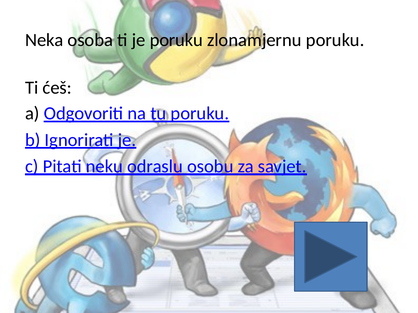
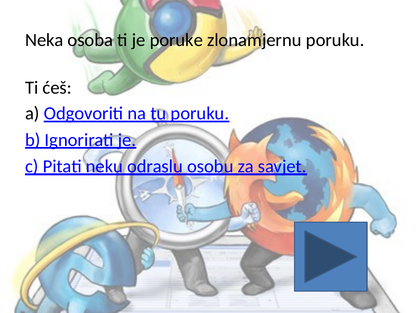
je poruku: poruku -> poruke (176, 40)
